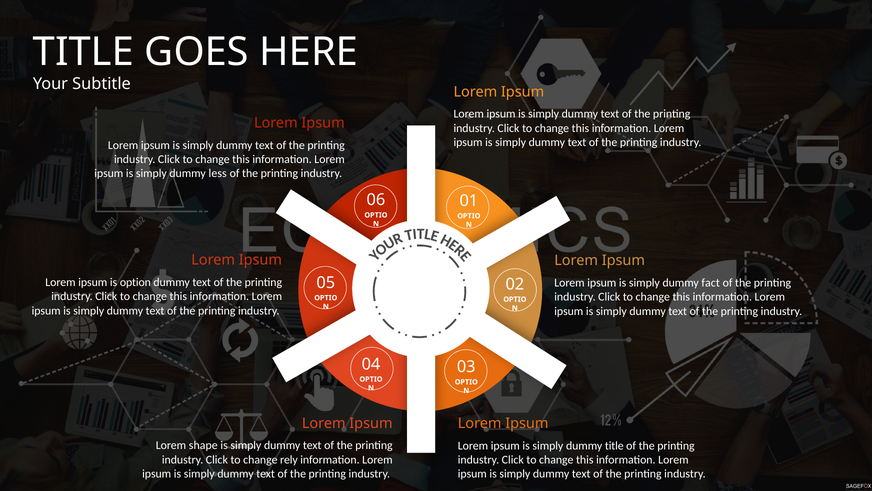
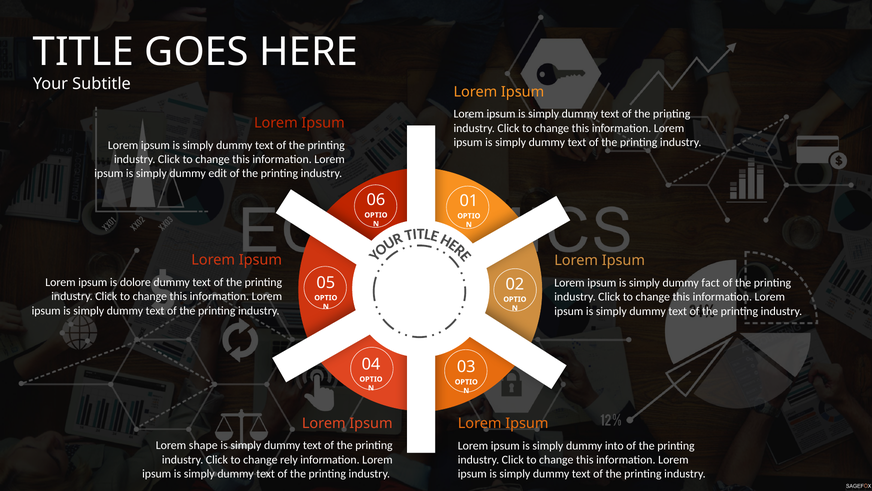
less: less -> edit (218, 173)
option: option -> dolore (135, 282)
dummy title: title -> into (614, 445)
